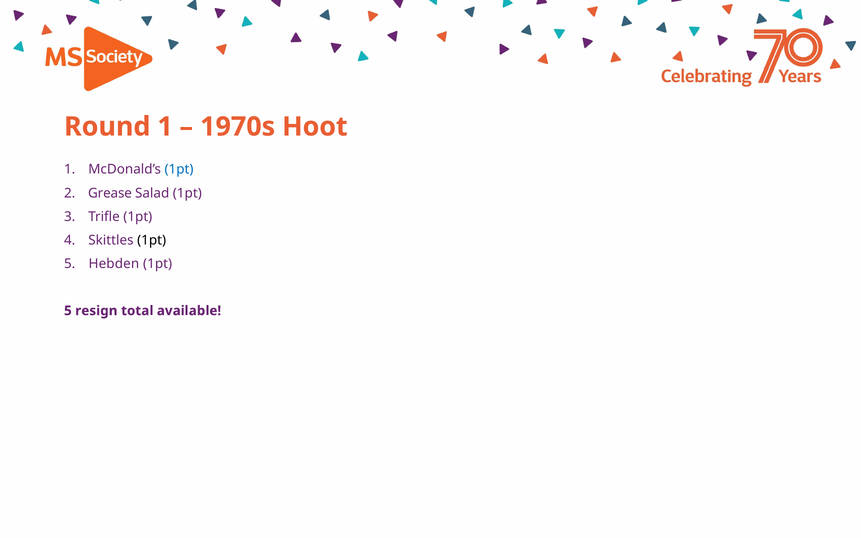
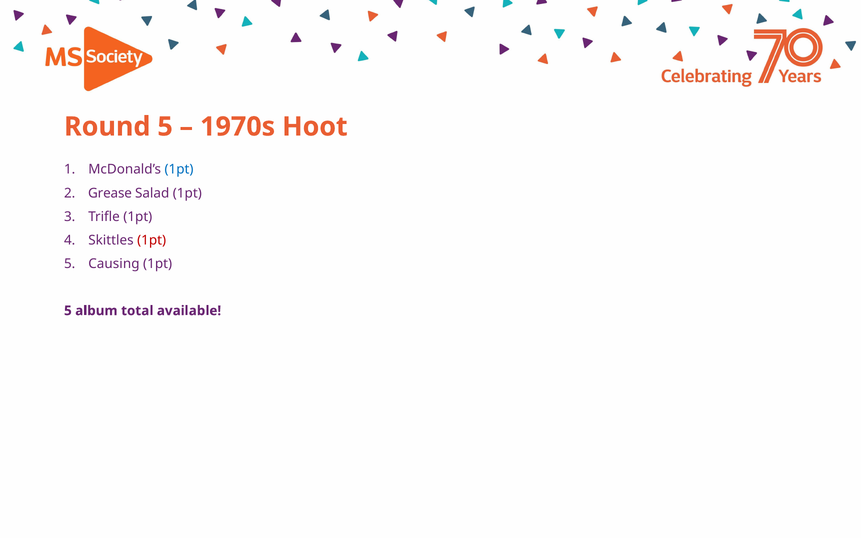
Round 1: 1 -> 5 (165, 127)
1pt colour: black -> red (152, 240)
Hebden: Hebden -> Causing (114, 264)
resign: resign -> album (96, 311)
